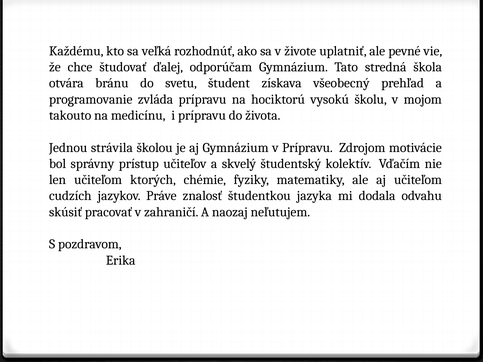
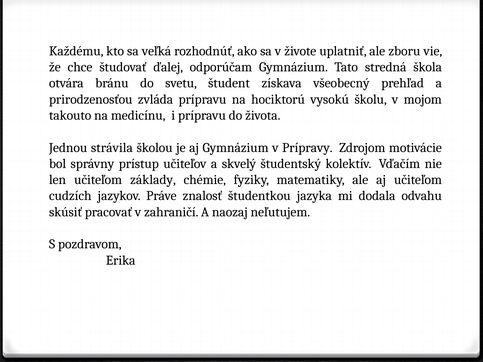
pevné: pevné -> zboru (404, 51)
programovanie: programovanie -> prirodzenosťou (91, 99)
v Prípravu: Prípravu -> Prípravy (307, 148)
ktorých: ktorých -> základy (153, 180)
